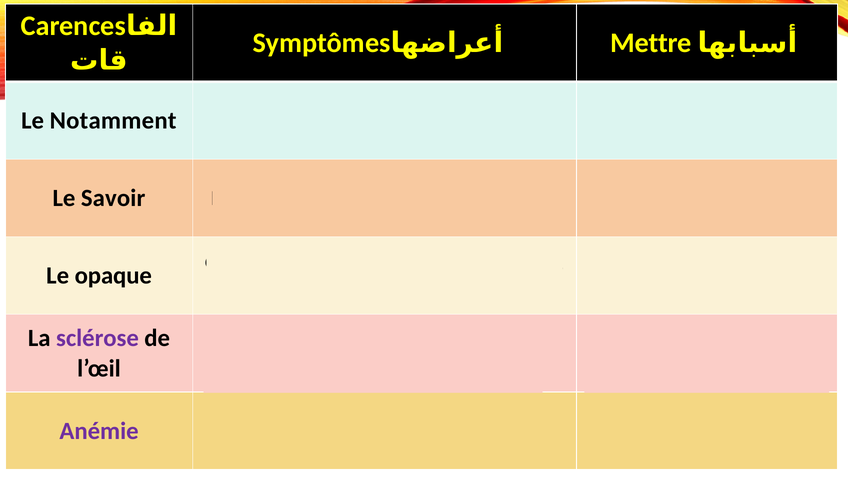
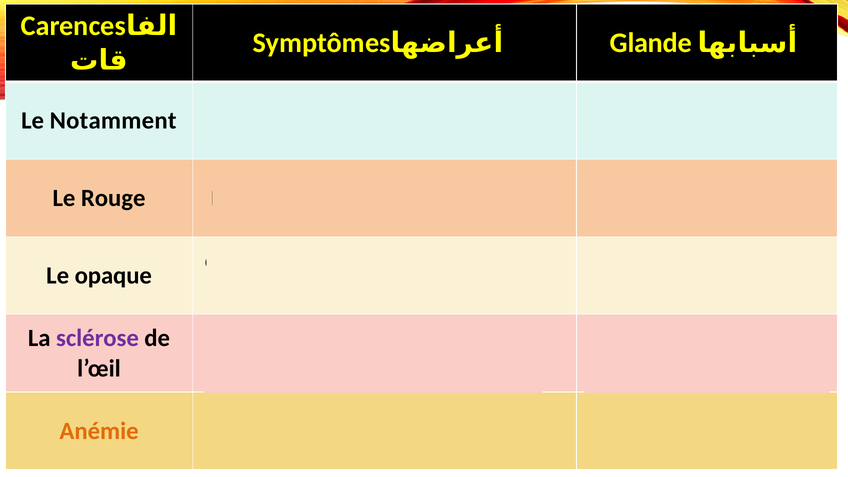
Mettre: Mettre -> Glande (651, 43)
Savoir: Savoir -> Rouge (113, 198)
Anémie colour: purple -> orange (99, 431)
